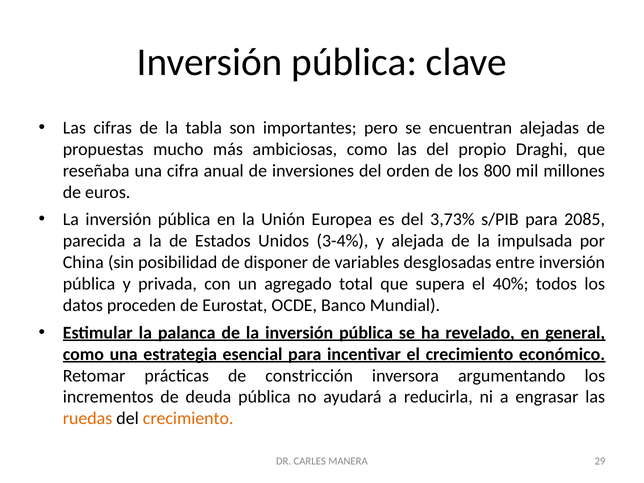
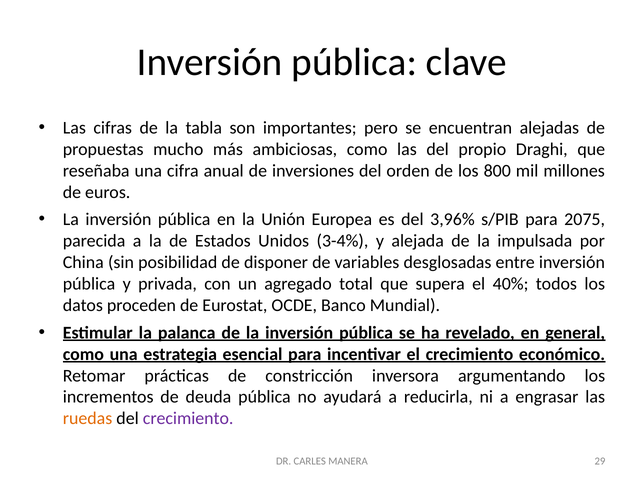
3,73%: 3,73% -> 3,96% (452, 220)
2085: 2085 -> 2075 (585, 220)
crecimiento colour: orange -> purple (188, 419)
